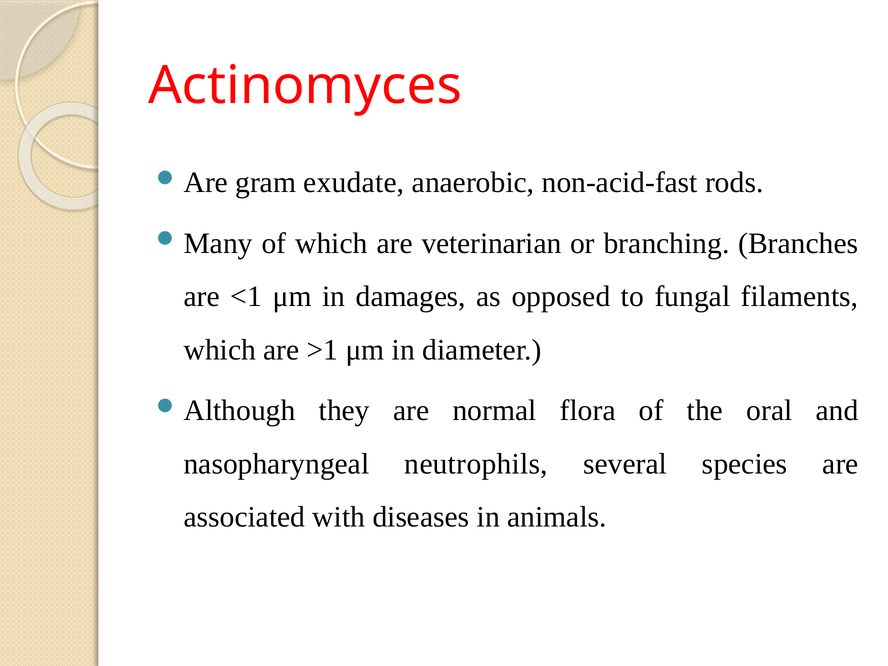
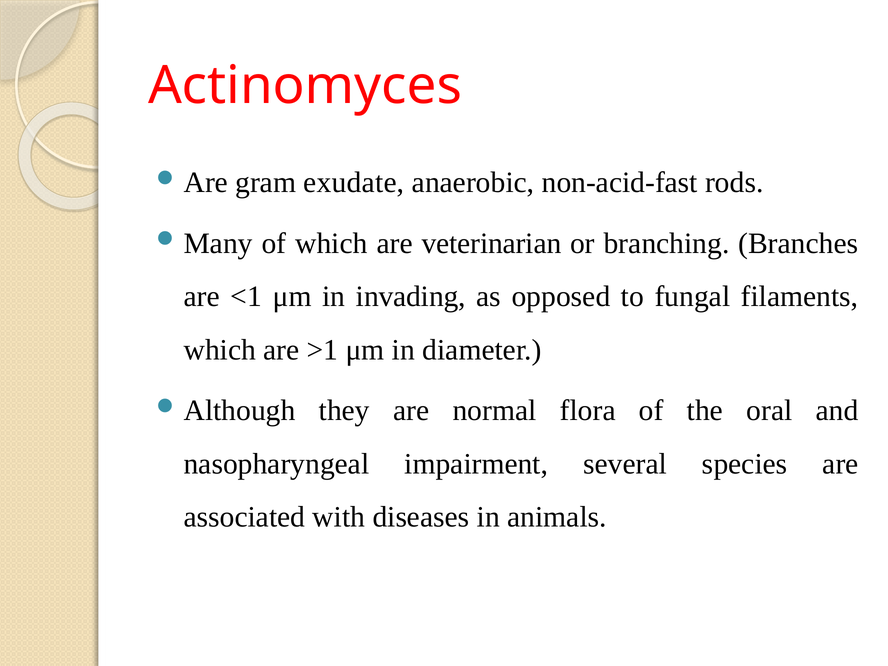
damages: damages -> invading (411, 297)
neutrophils: neutrophils -> impairment (476, 464)
